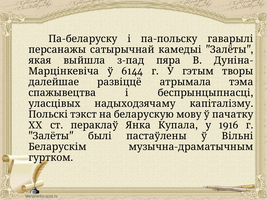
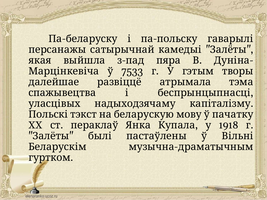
6144: 6144 -> 7533 (132, 71)
1916: 1916 -> 1918 (229, 125)
